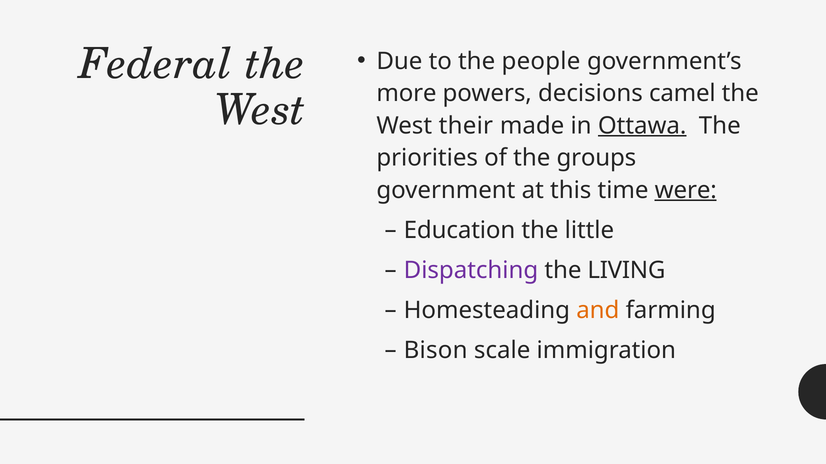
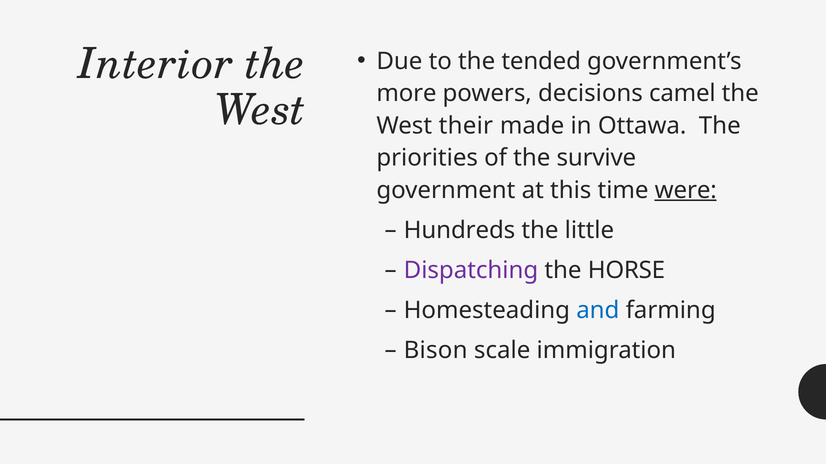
people: people -> tended (541, 61)
Federal: Federal -> Interior (156, 64)
Ottawa underline: present -> none (642, 126)
groups: groups -> survive (596, 158)
Education: Education -> Hundreds (459, 230)
LIVING: LIVING -> HORSE (626, 270)
and colour: orange -> blue (598, 311)
